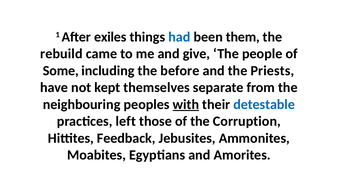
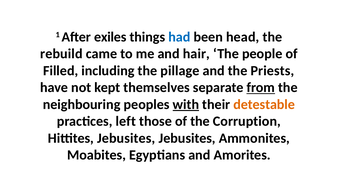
them: them -> head (243, 37)
give: give -> hair (196, 54)
Some: Some -> Filled (61, 71)
before: before -> pillage (180, 71)
from underline: none -> present (261, 88)
detestable colour: blue -> orange (264, 104)
Hittites Feedback: Feedback -> Jebusites (126, 138)
